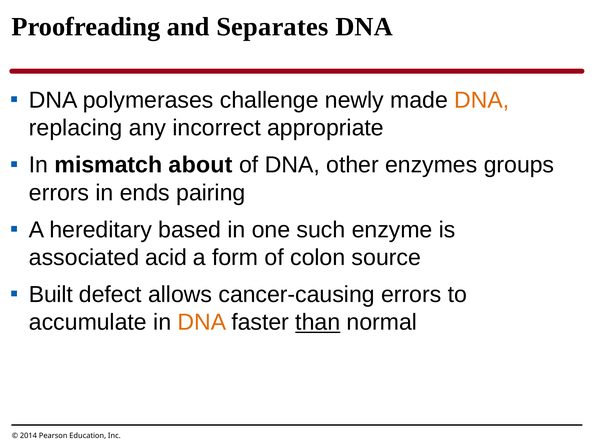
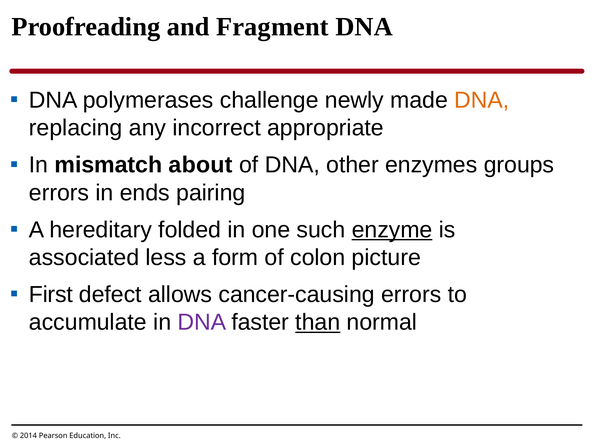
Separates: Separates -> Fragment (272, 27)
based: based -> folded (190, 230)
enzyme underline: none -> present (392, 230)
acid: acid -> less (166, 257)
source: source -> picture (386, 257)
Built: Built -> First (51, 294)
DNA colour: orange -> purple (202, 322)
